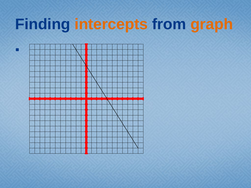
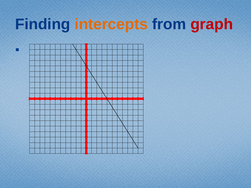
graph colour: orange -> red (212, 24)
